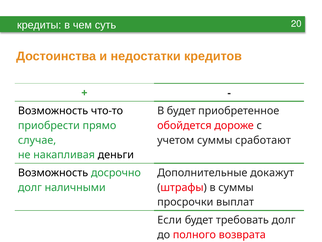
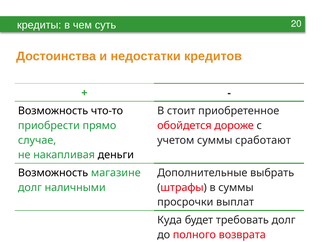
В будет: будет -> стоит (181, 111)
досрочно: досрочно -> магазине (116, 172)
докажут: докажут -> выбрать (272, 172)
Если: Если -> Куда (170, 220)
